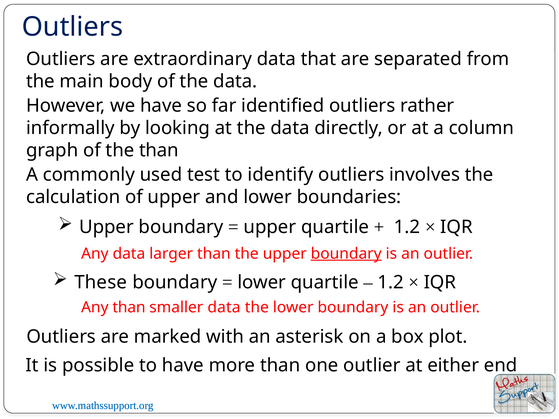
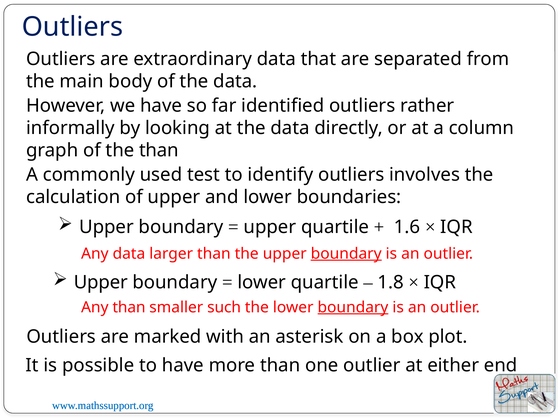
1.2: 1.2 -> 1.6 (407, 227)
These: These -> Upper (101, 283)
1.2: 1.2 -> 1.8 (391, 283)
smaller data: data -> such (224, 307)
boundary underline: none -> present (353, 307)
